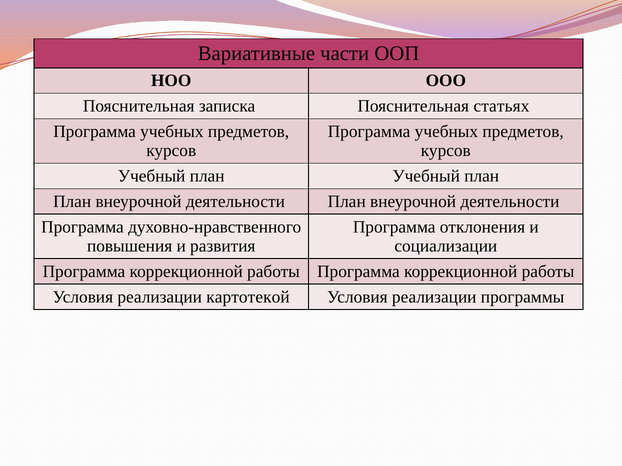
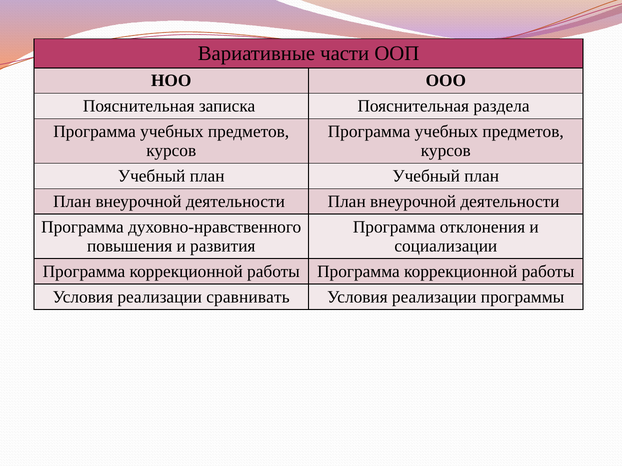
статьях: статьях -> раздела (502, 106)
картотекой: картотекой -> сравнивать (248, 297)
